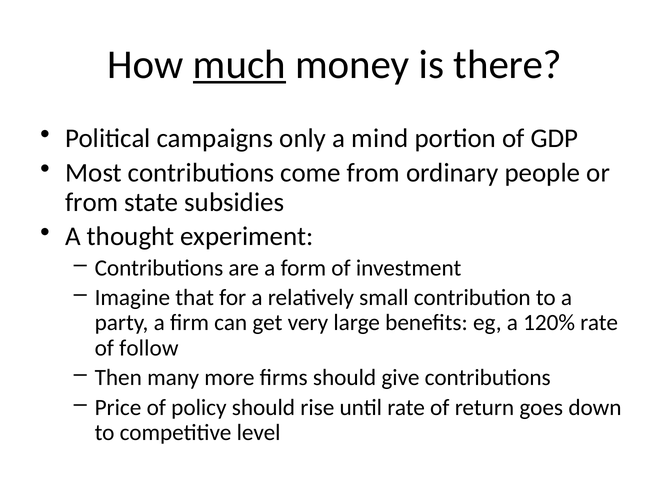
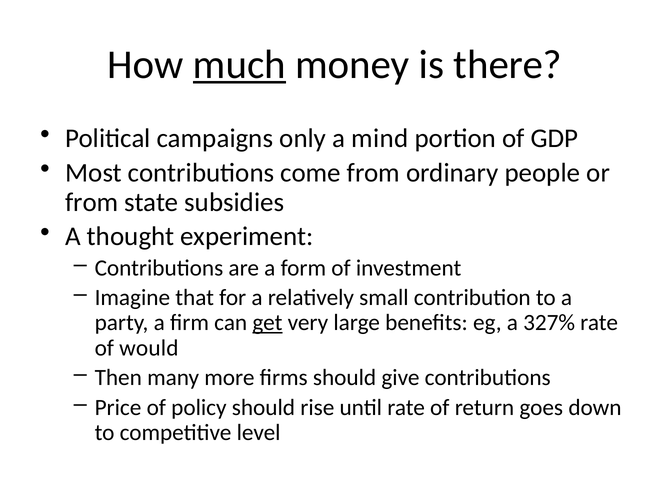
get underline: none -> present (267, 323)
120%: 120% -> 327% (549, 323)
follow: follow -> would (149, 348)
